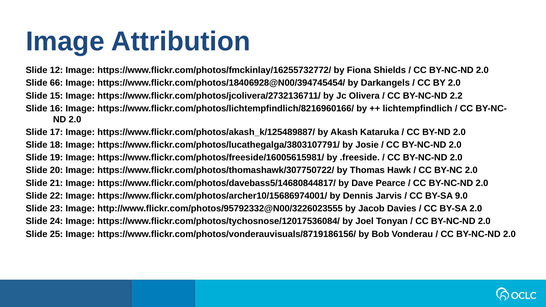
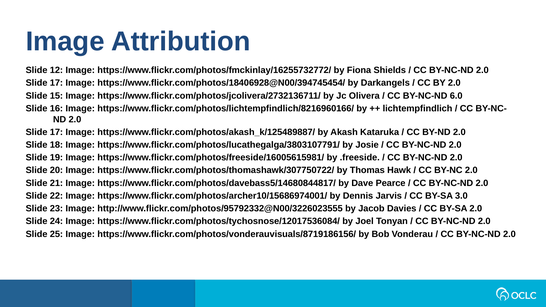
66: 66 -> 17 (56, 83)
2.2: 2.2 -> 6.0 (456, 96)
9.0: 9.0 -> 3.0 (461, 196)
